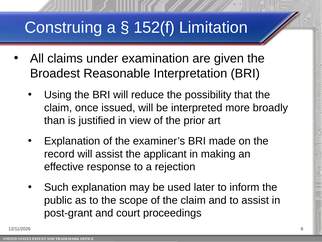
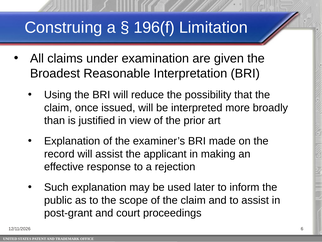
152(f: 152(f -> 196(f (154, 28)
